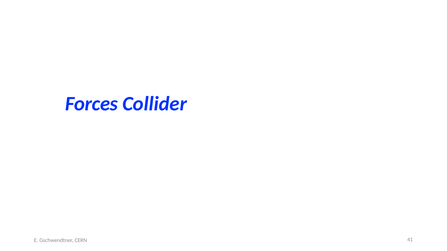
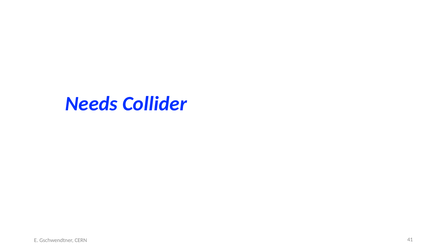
Forces: Forces -> Needs (91, 104)
